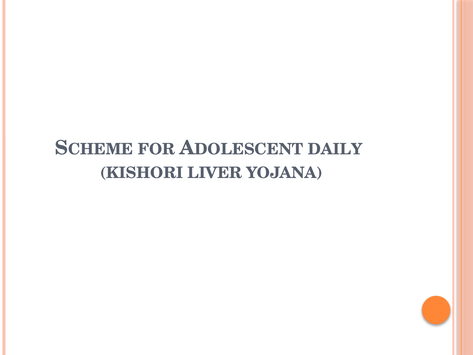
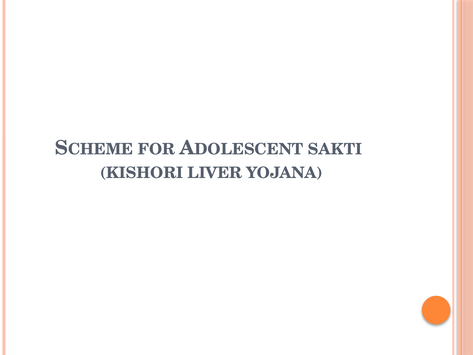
DAILY: DAILY -> SAKTI (335, 149)
